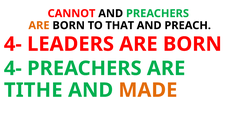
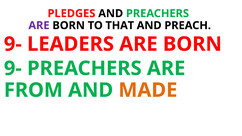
CANNOT: CANNOT -> PLEDGES (71, 13)
ARE colour: orange -> purple (39, 25)
4-: 4- -> 9- (13, 44)
4-: 4- -> 9- (13, 68)
TITHE: TITHE -> FROM (33, 90)
